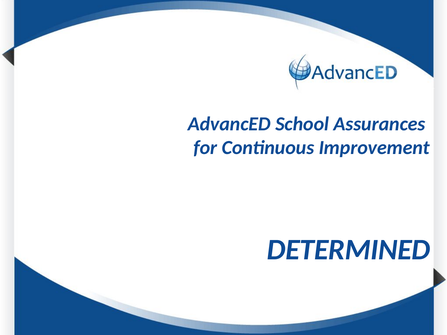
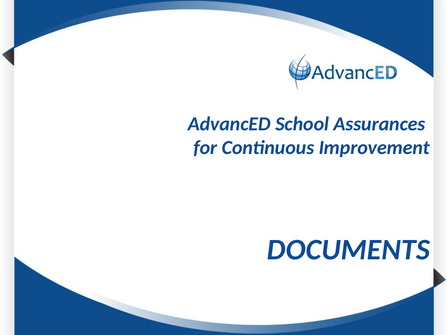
DETERMINED: DETERMINED -> DOCUMENTS (348, 250)
